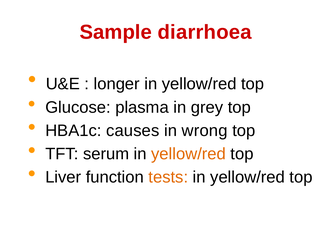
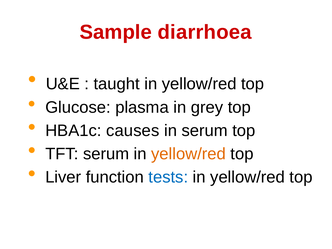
longer: longer -> taught (117, 84)
in wrong: wrong -> serum (205, 131)
tests colour: orange -> blue (168, 177)
